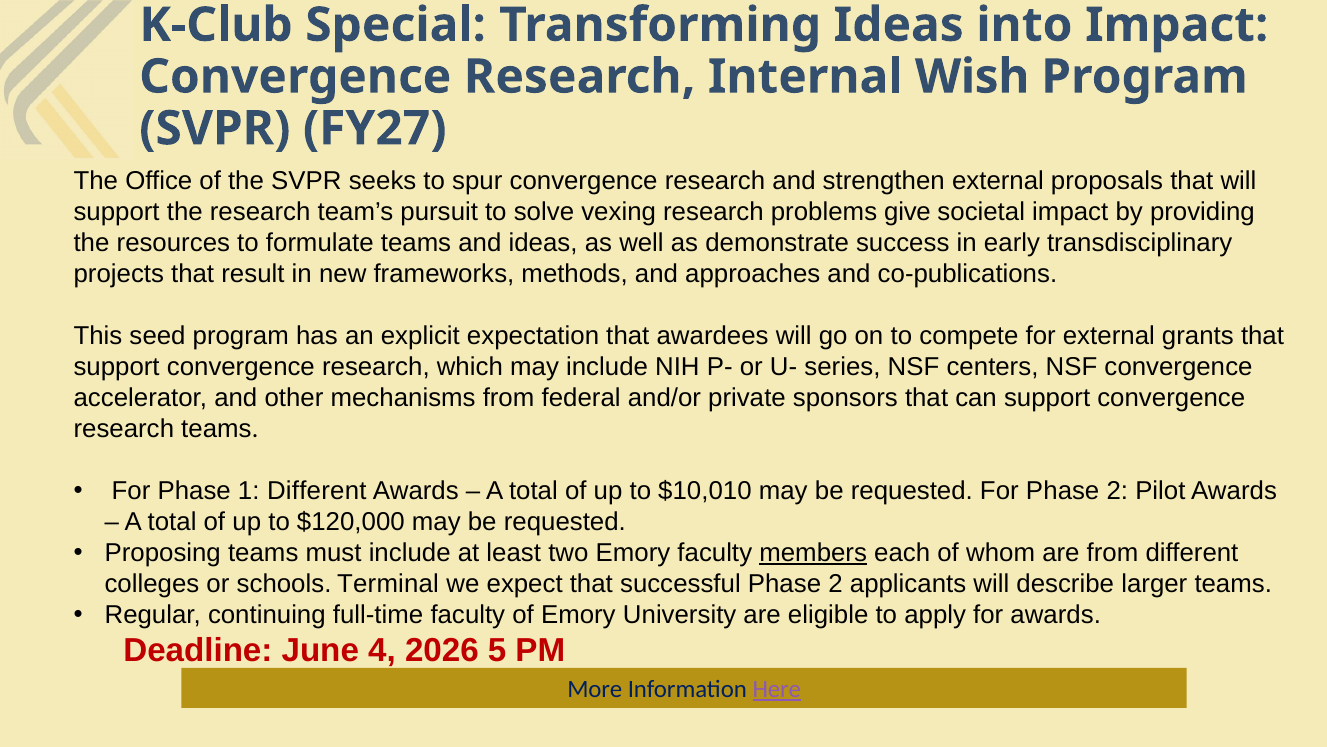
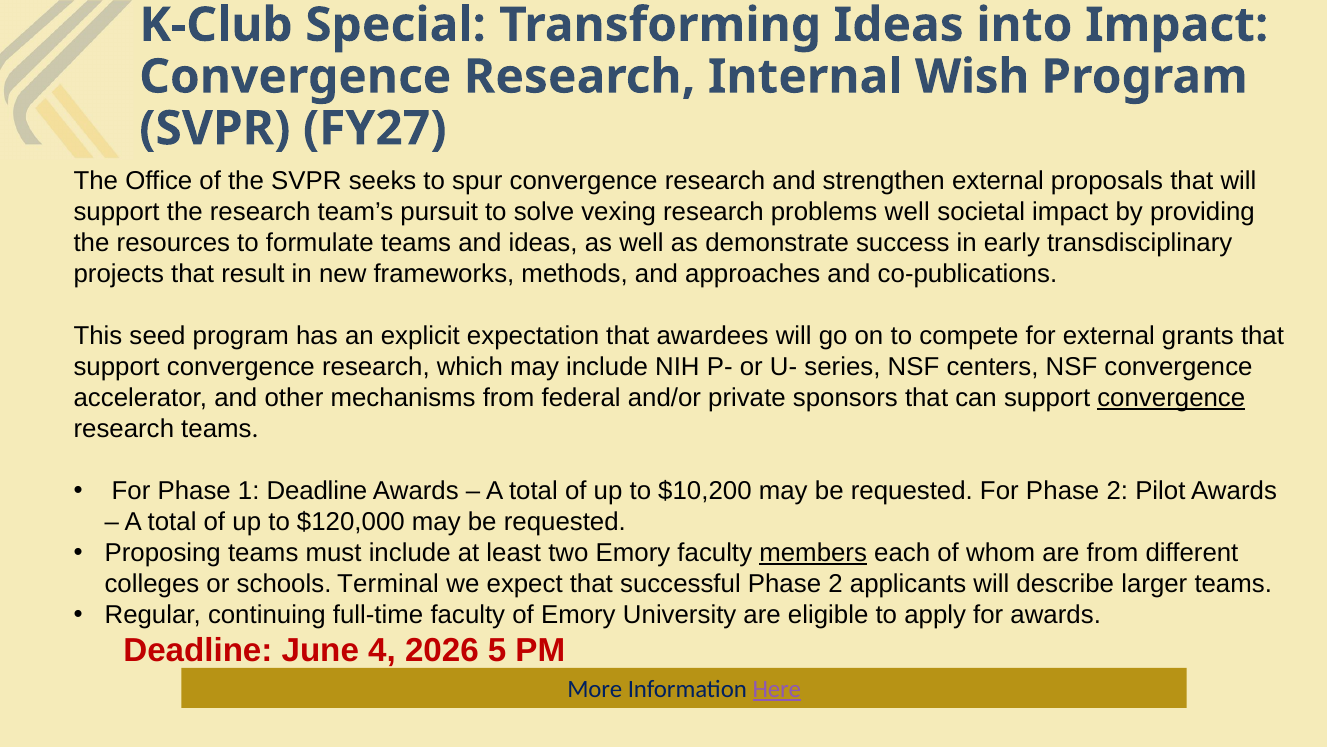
problems give: give -> well (907, 212)
convergence underline: none -> present (1171, 398)
1 Different: Different -> Deadline (317, 491)
$10,010: $10,010 -> $10,200 (705, 491)
